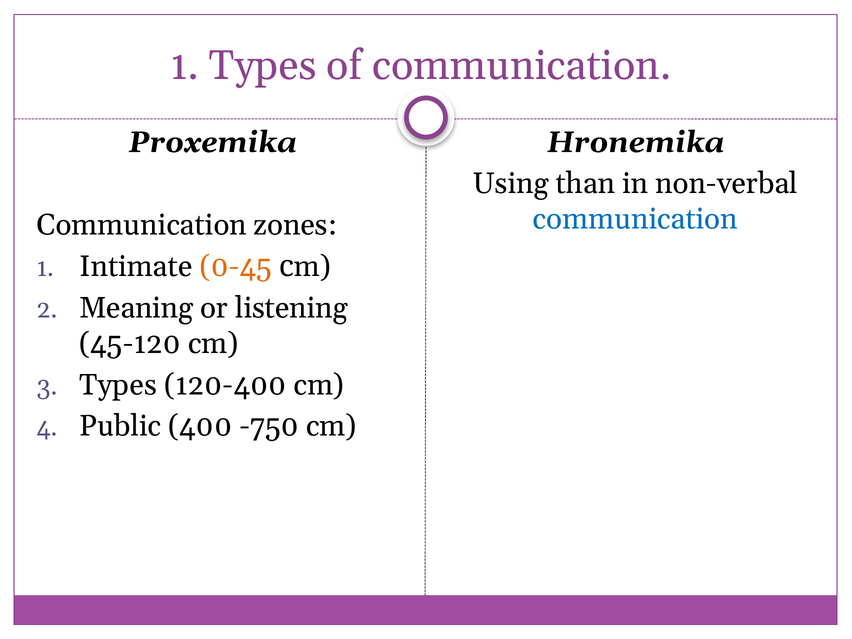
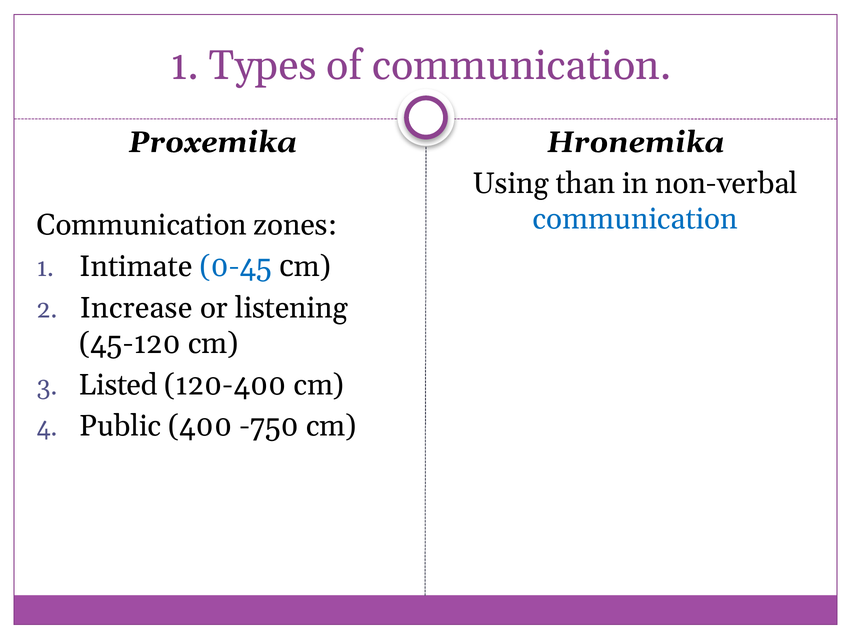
0-45 colour: orange -> blue (236, 266)
Meaning: Meaning -> Increase (136, 308)
Types: Types -> Listed (118, 385)
